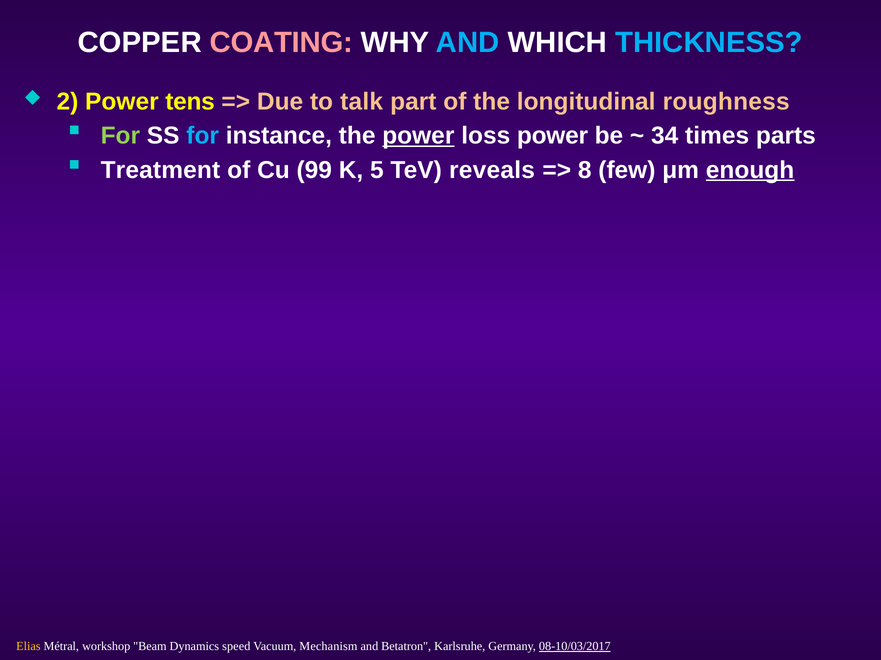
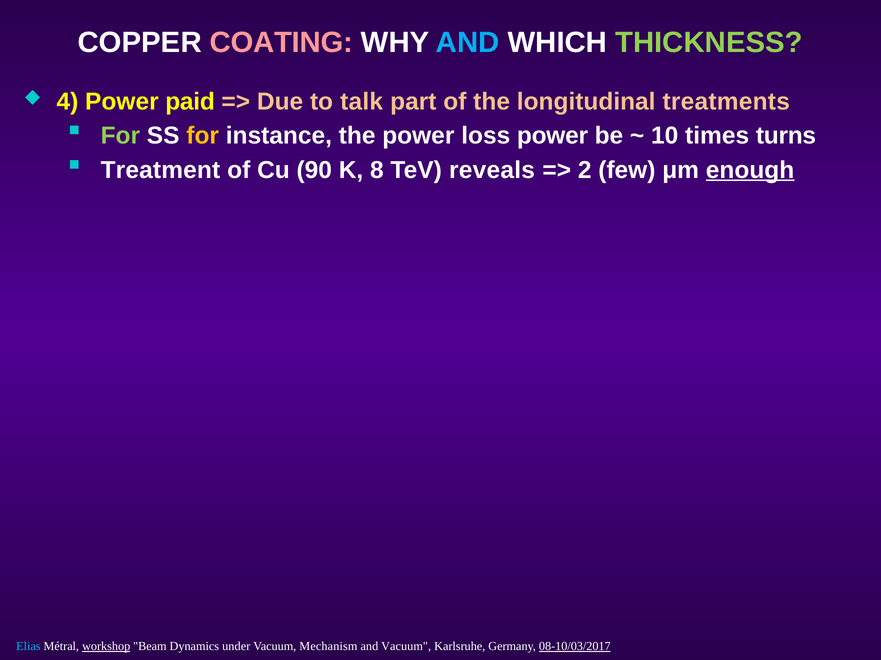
THICKNESS colour: light blue -> light green (709, 42)
2: 2 -> 4 (67, 102)
tens: tens -> paid (190, 102)
roughness: roughness -> treatments (726, 102)
for colour: light blue -> yellow (203, 136)
power underline: present -> none (418, 136)
34: 34 -> 10 (665, 136)
parts: parts -> turns (786, 136)
99: 99 -> 90 (314, 170)
5: 5 -> 8 (377, 170)
8: 8 -> 2 (585, 170)
Elias colour: yellow -> light blue (28, 647)
workshop underline: none -> present (106, 647)
speed: speed -> under (236, 647)
and Betatron: Betatron -> Vacuum (406, 647)
